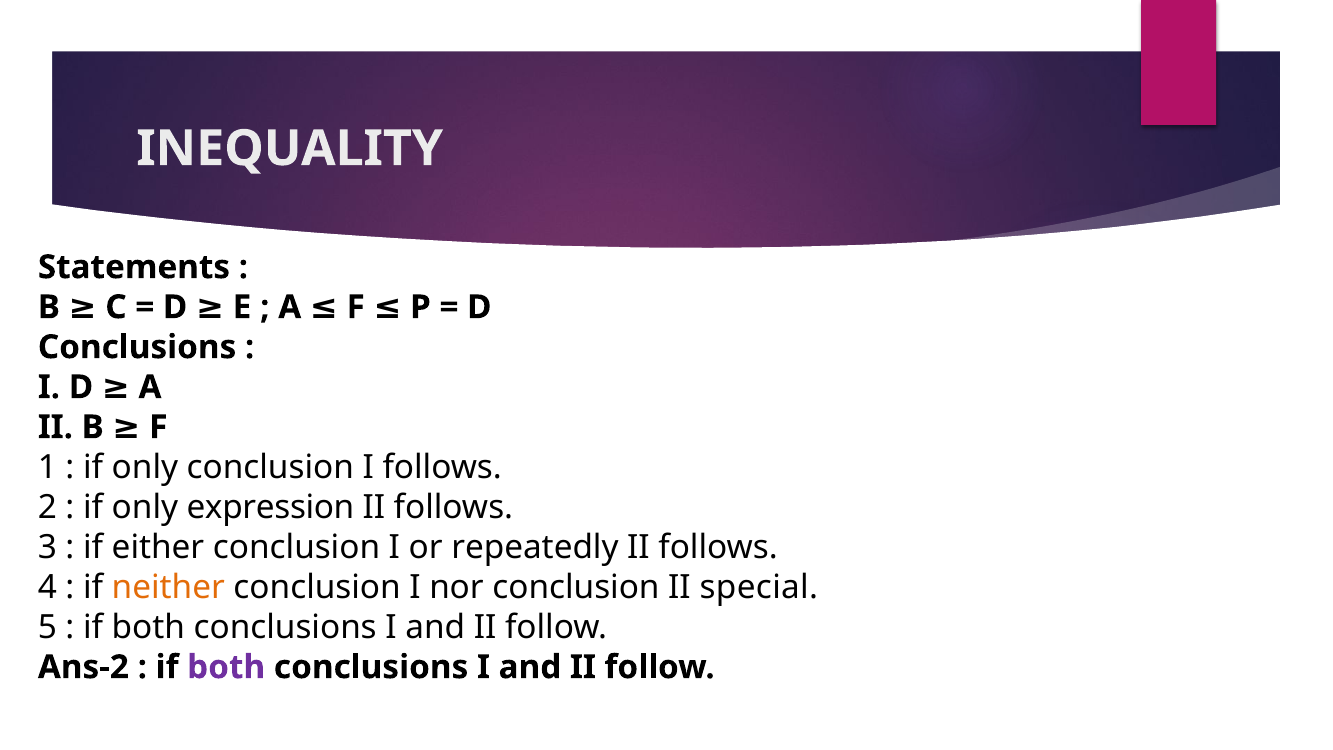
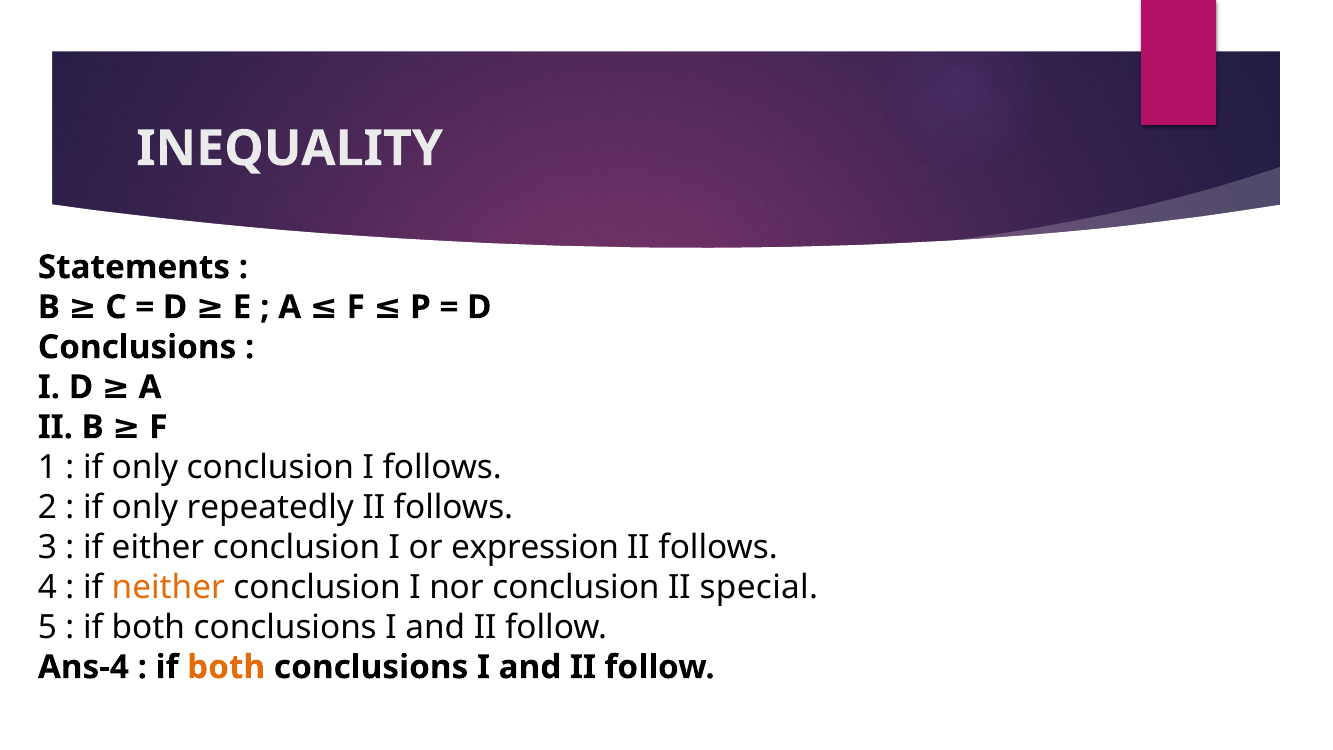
expression: expression -> repeatedly (270, 507)
repeatedly: repeatedly -> expression (535, 547)
Ans-2: Ans-2 -> Ans-4 (83, 667)
both colour: purple -> orange (226, 667)
